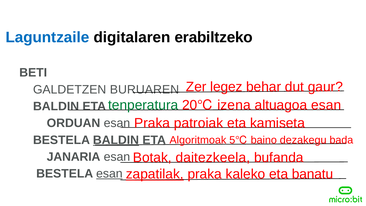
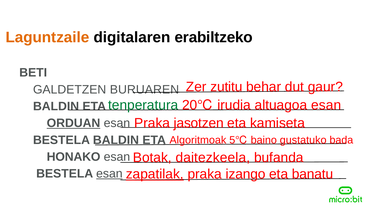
Laguntzaile colour: blue -> orange (47, 37)
legez: legez -> zutitu (226, 87)
izena: izena -> irudia (234, 105)
patroiak: patroiak -> jasotzen (199, 123)
ORDUAN underline: none -> present (74, 123)
BALDIN underline: present -> none (116, 140)
dezakegu: dezakegu -> gustatuko (303, 140)
JANARIA: JANARIA -> HONAKO (74, 157)
kaleko: kaleko -> izango (246, 174)
